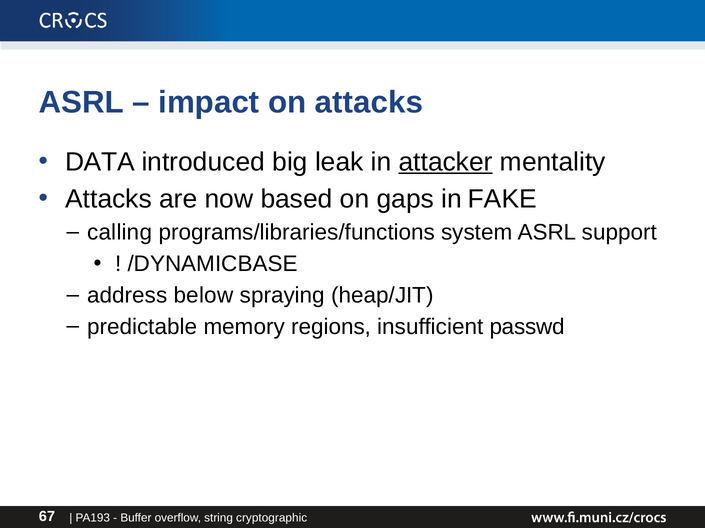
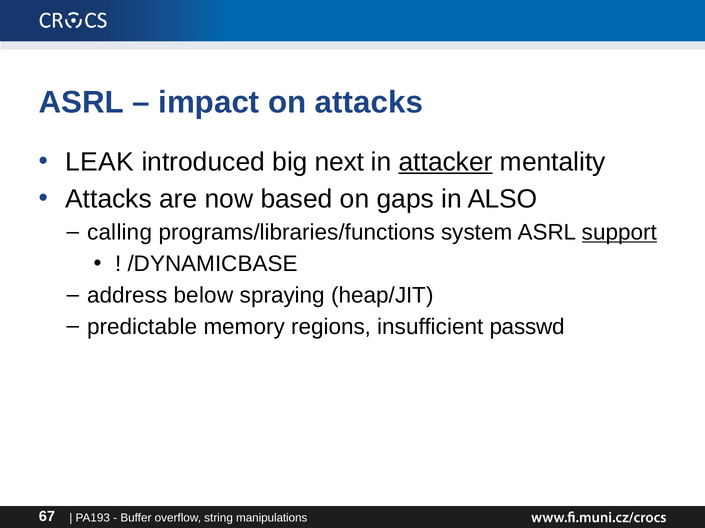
DATA: DATA -> LEAK (100, 162)
leak: leak -> next (339, 162)
FAKE: FAKE -> ALSO (502, 199)
support underline: none -> present (619, 233)
cryptographic: cryptographic -> manipulations (272, 519)
